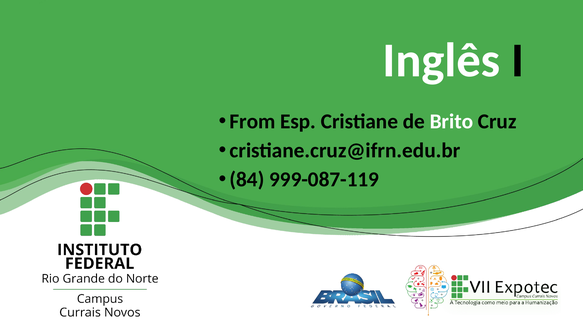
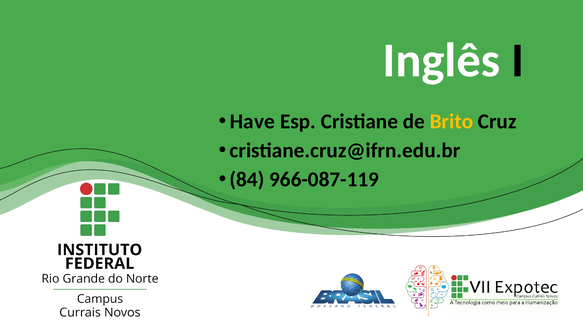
From: From -> Have (252, 121)
Brito colour: white -> yellow (451, 121)
999-087-119: 999-087-119 -> 966-087-119 (324, 179)
